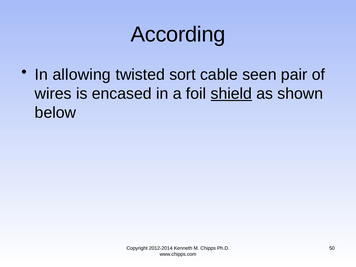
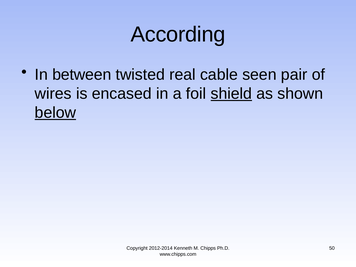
allowing: allowing -> between (82, 75)
sort: sort -> real (182, 75)
below underline: none -> present (55, 113)
